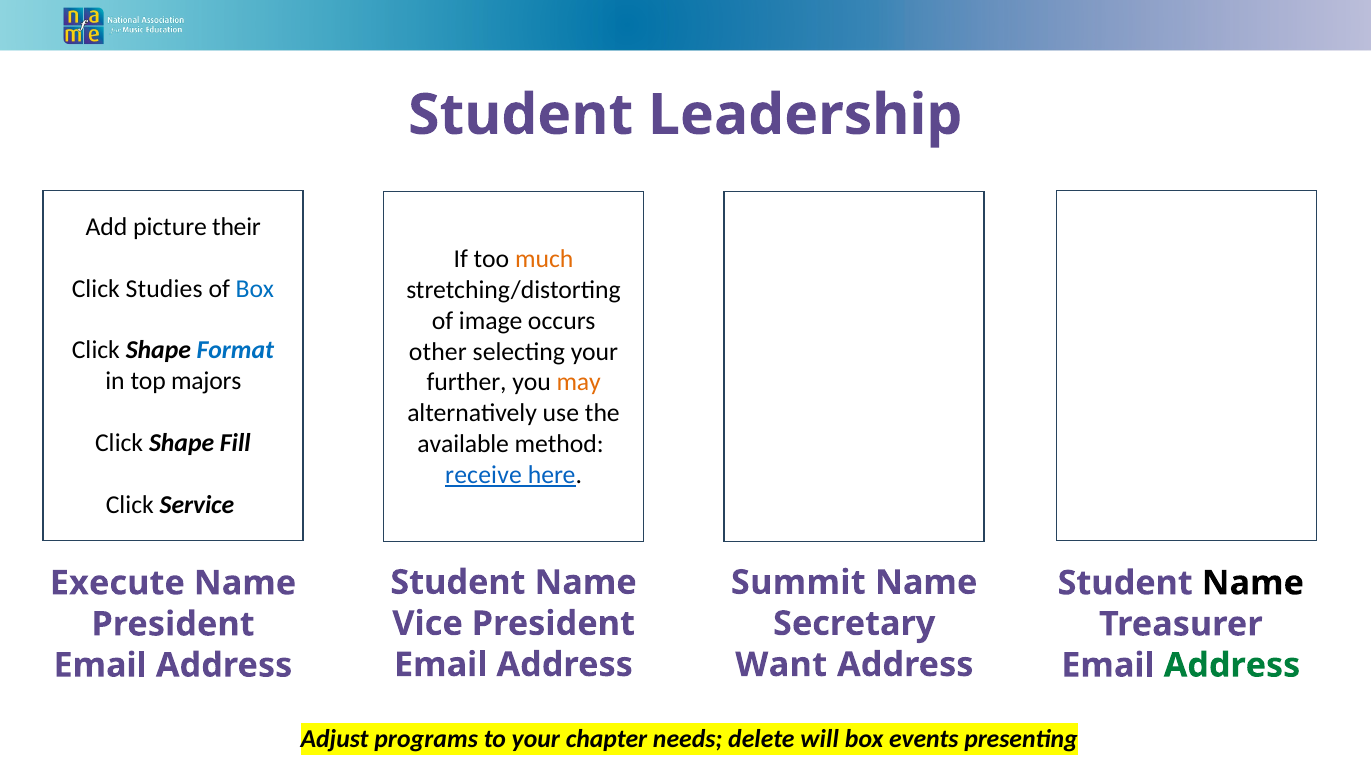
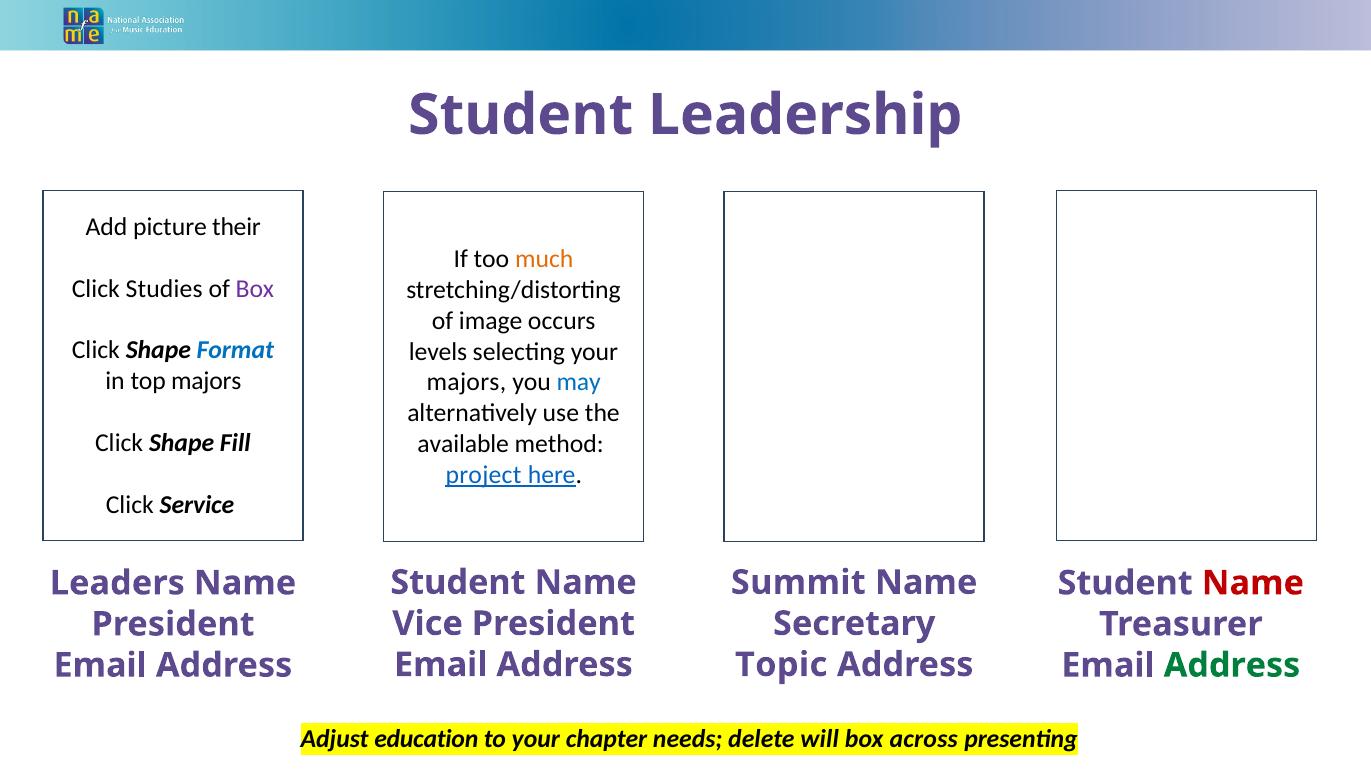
Box colour: blue -> purple (255, 289)
other: other -> levels (438, 352)
further: further -> majors (466, 382)
may colour: orange -> blue (579, 382)
receive: receive -> project (483, 475)
Execute: Execute -> Leaders (117, 583)
Name colour: black -> red (1253, 583)
Want: Want -> Topic (781, 665)
programs: programs -> education (426, 739)
events: events -> across (924, 739)
